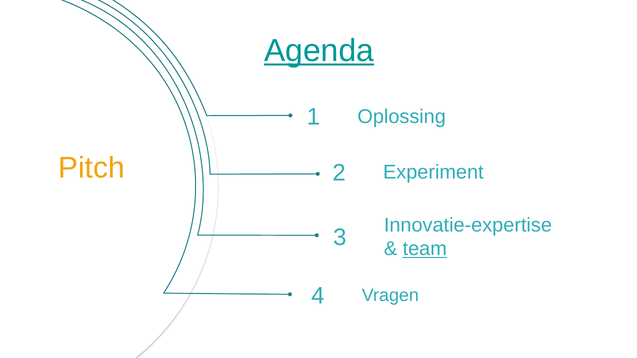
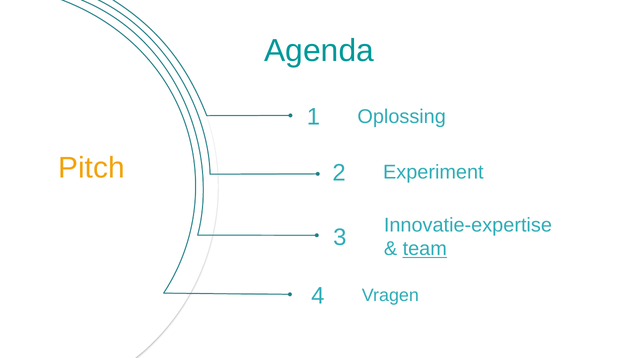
Agenda underline: present -> none (319, 51)
